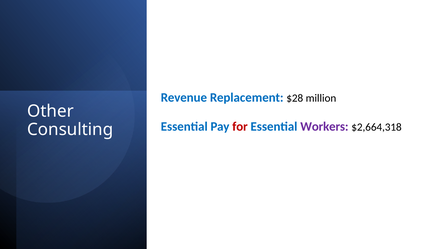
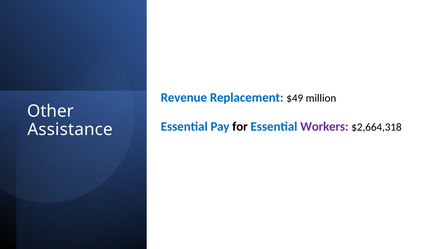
$28: $28 -> $49 (295, 98)
for colour: red -> black (240, 126)
Consulting: Consulting -> Assistance (70, 129)
